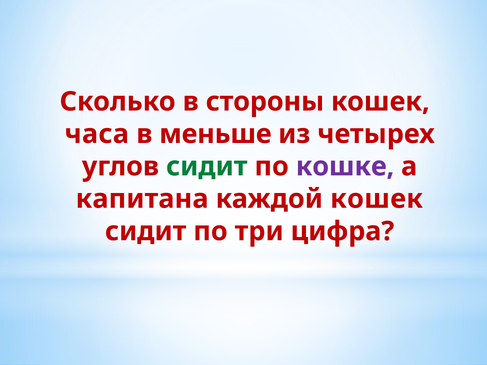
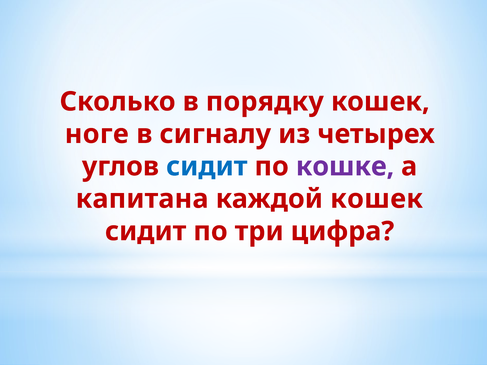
стороны: стороны -> порядку (265, 102)
часа: часа -> ноге (97, 134)
меньше: меньше -> сигналу (215, 134)
сидит colour: green -> blue (207, 167)
